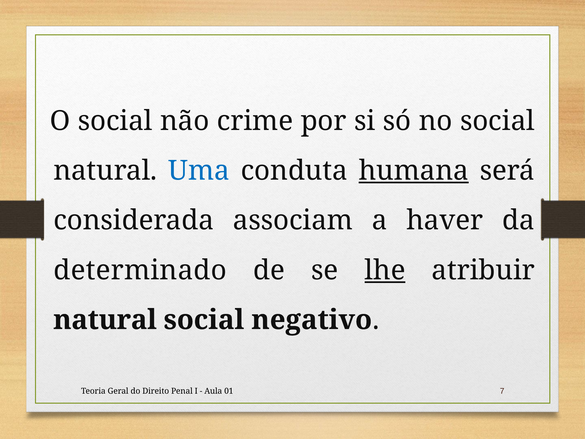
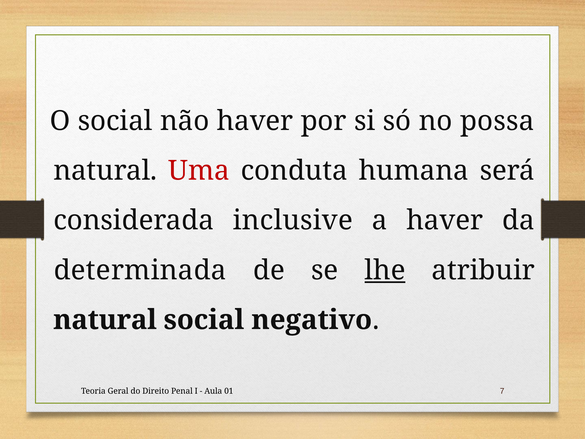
não crime: crime -> haver (255, 121)
no social: social -> possa (497, 121)
Uma colour: blue -> red (199, 171)
humana underline: present -> none (414, 171)
associam: associam -> inclusive (293, 220)
determinado: determinado -> determinada (140, 270)
